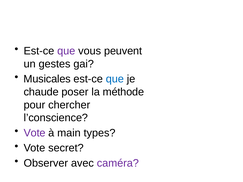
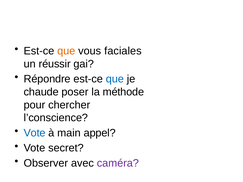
que colour: purple -> orange (66, 51)
peuvent: peuvent -> faciales (123, 51)
gestes: gestes -> réussir (55, 64)
Musicales: Musicales -> Répondre (47, 79)
Vote colour: purple -> blue (35, 133)
types: types -> appel (100, 133)
